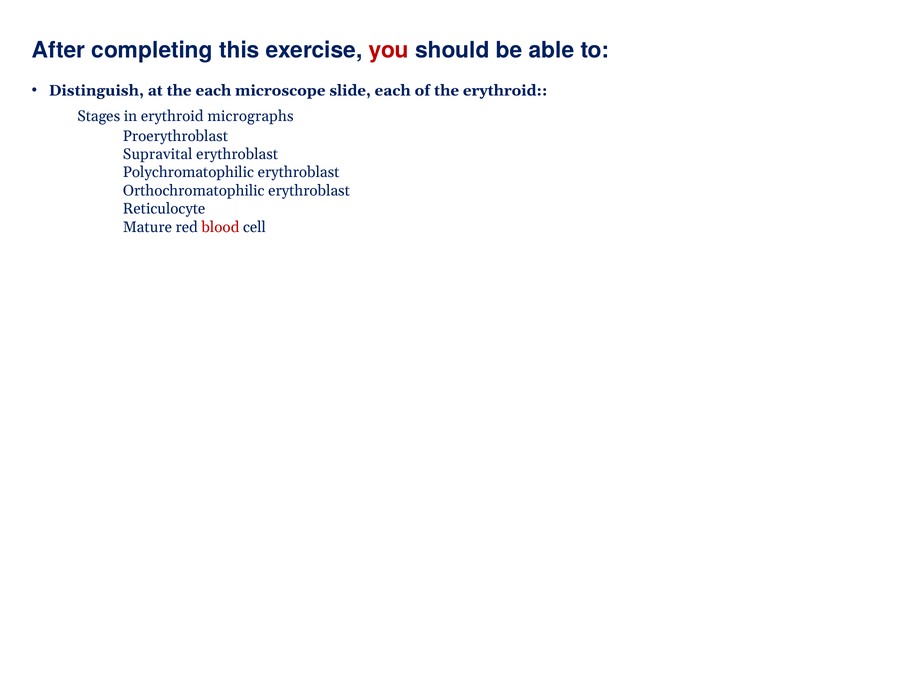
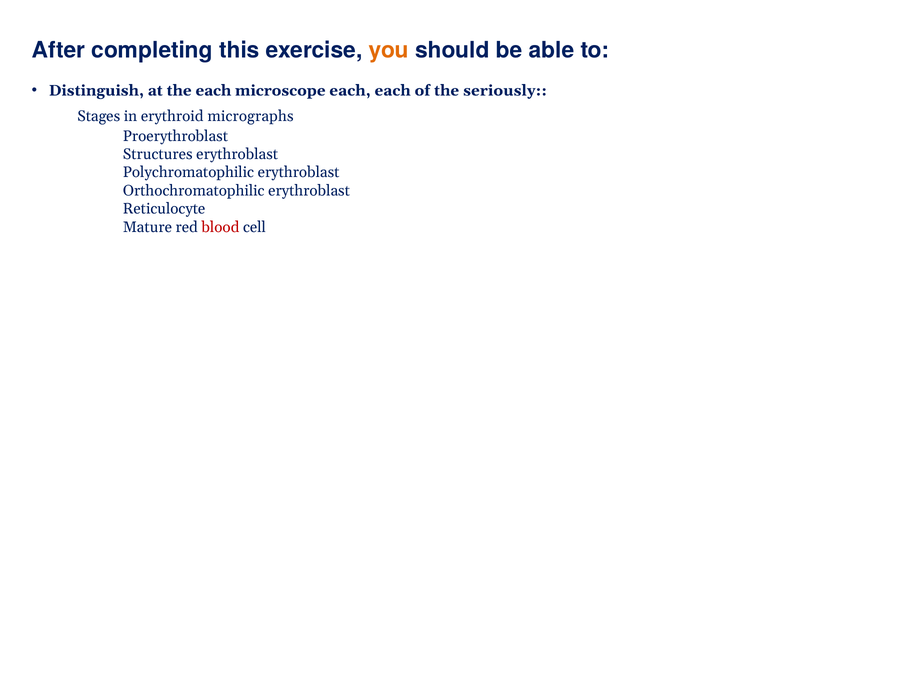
you colour: red -> orange (389, 50)
microscope slide: slide -> each (350, 91)
the erythroid: erythroid -> seriously (505, 91)
Supravital: Supravital -> Structures (158, 154)
